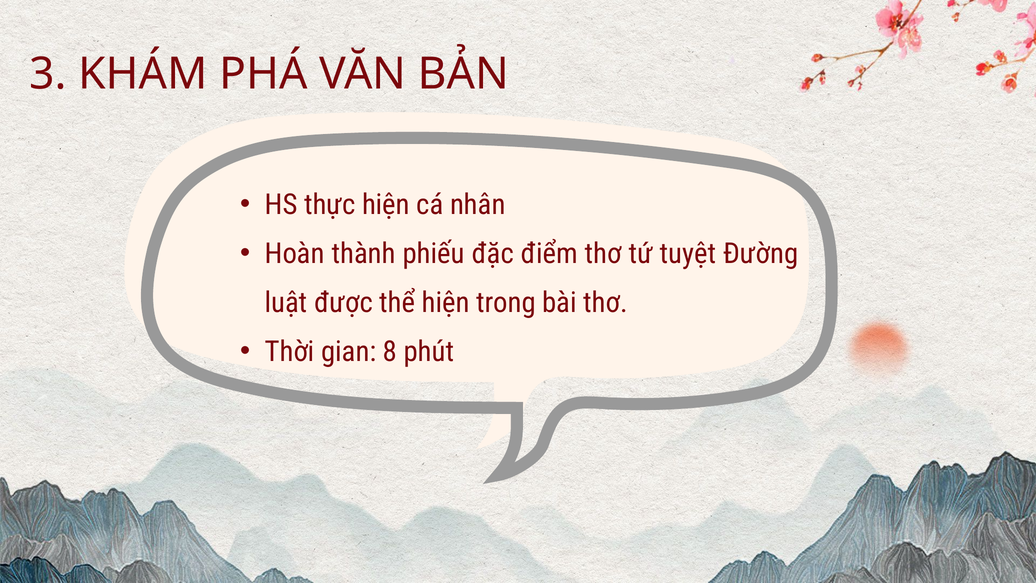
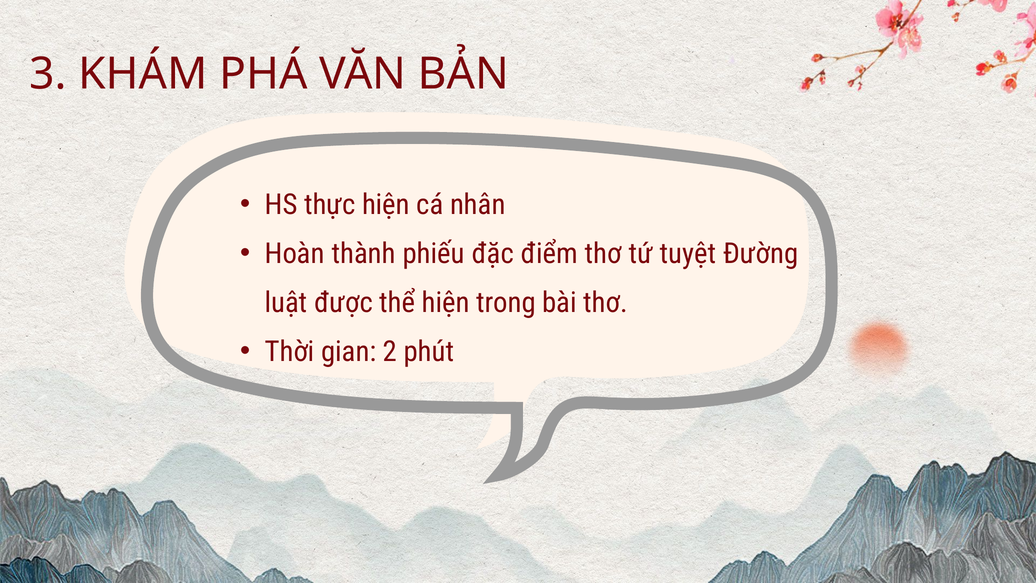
8: 8 -> 2 (390, 351)
